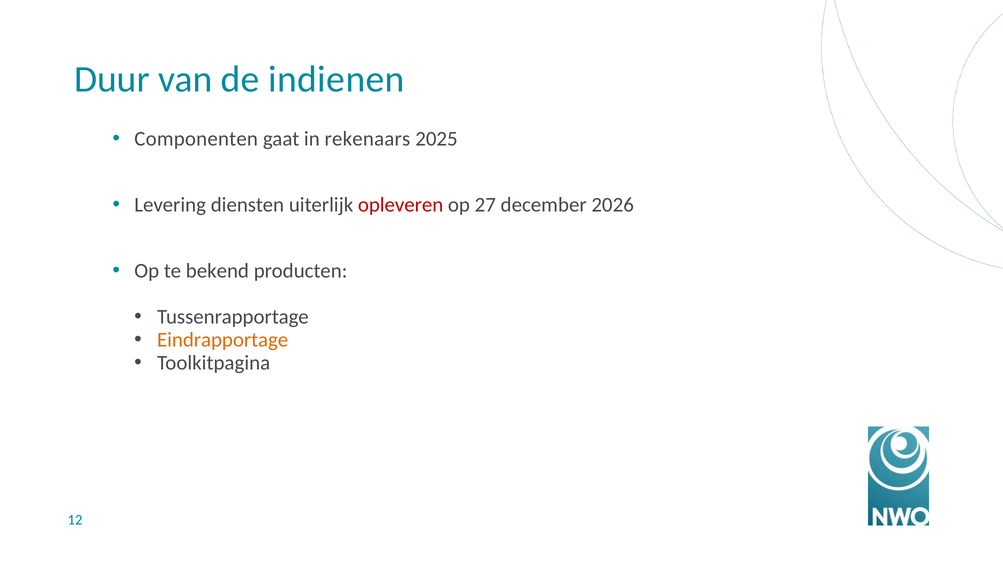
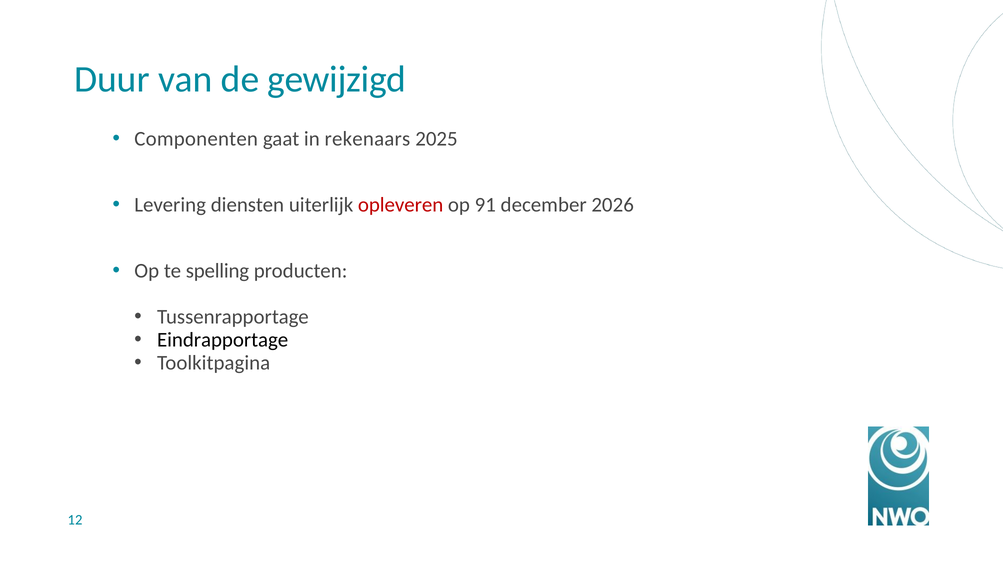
indienen: indienen -> gewijzigd (337, 79)
27: 27 -> 91 (485, 205)
bekend: bekend -> spelling (217, 271)
Eindrapportage colour: orange -> black (223, 340)
